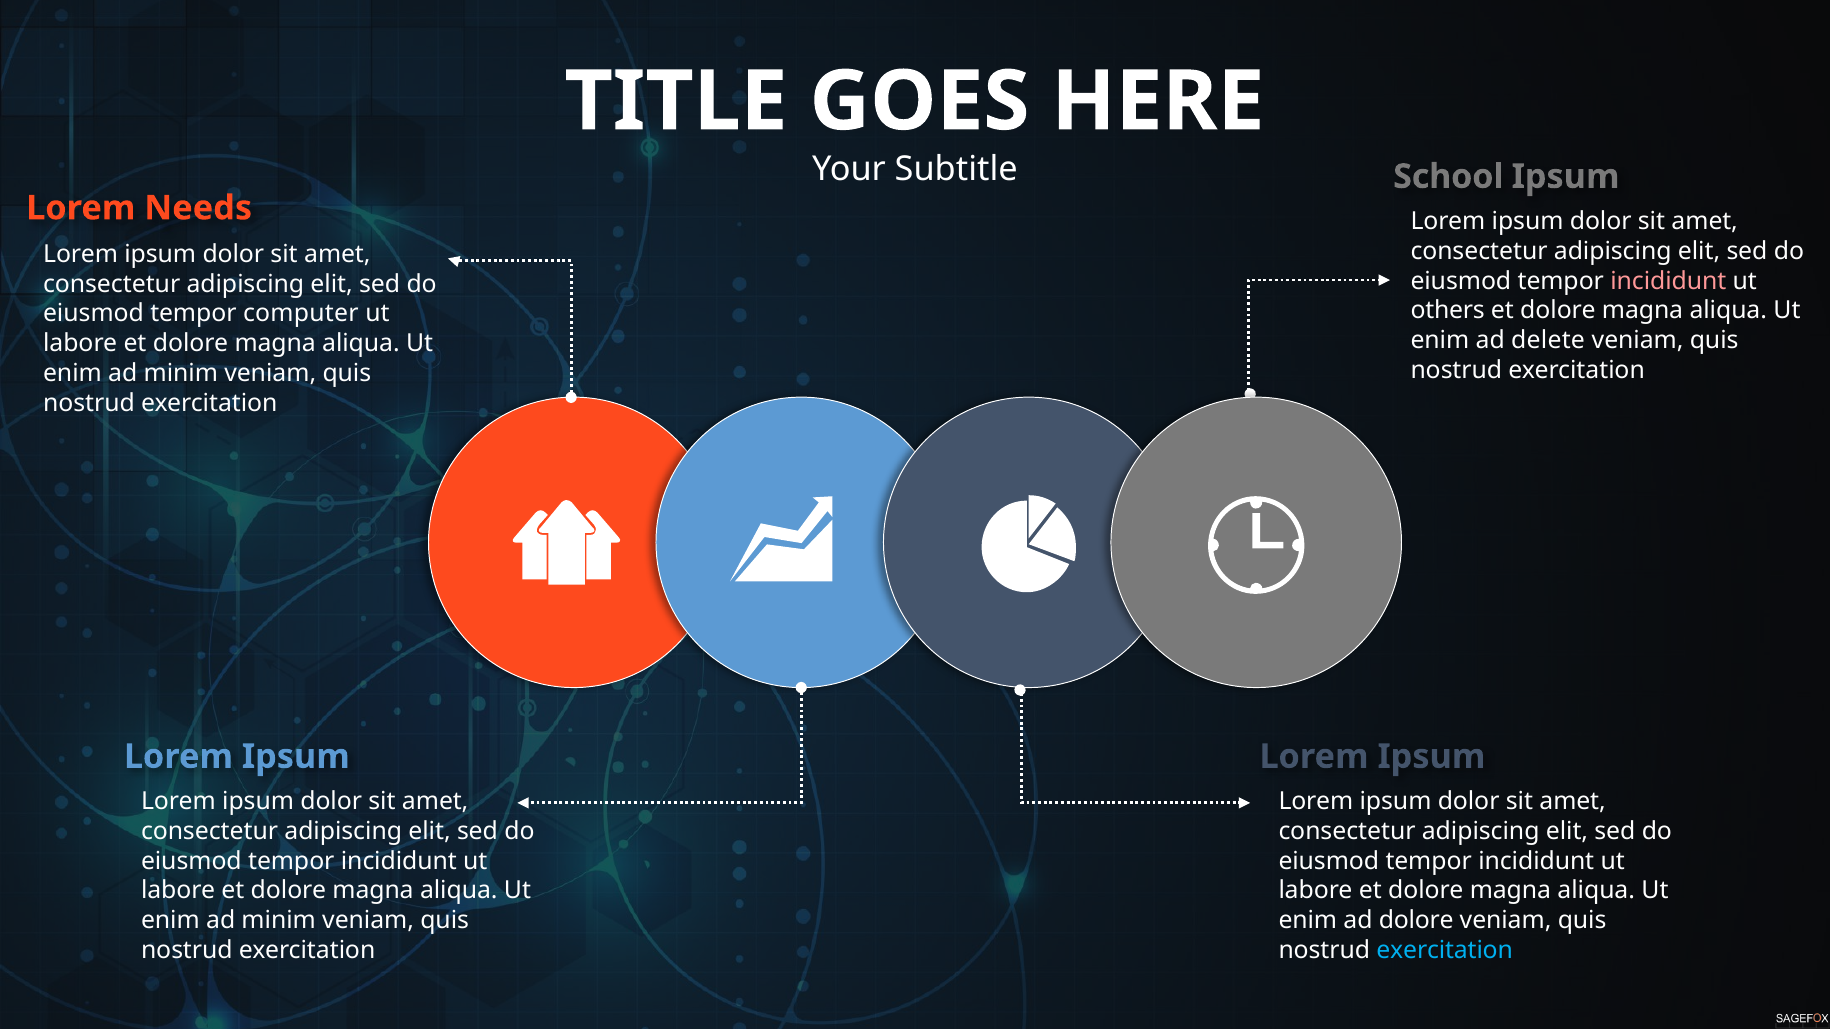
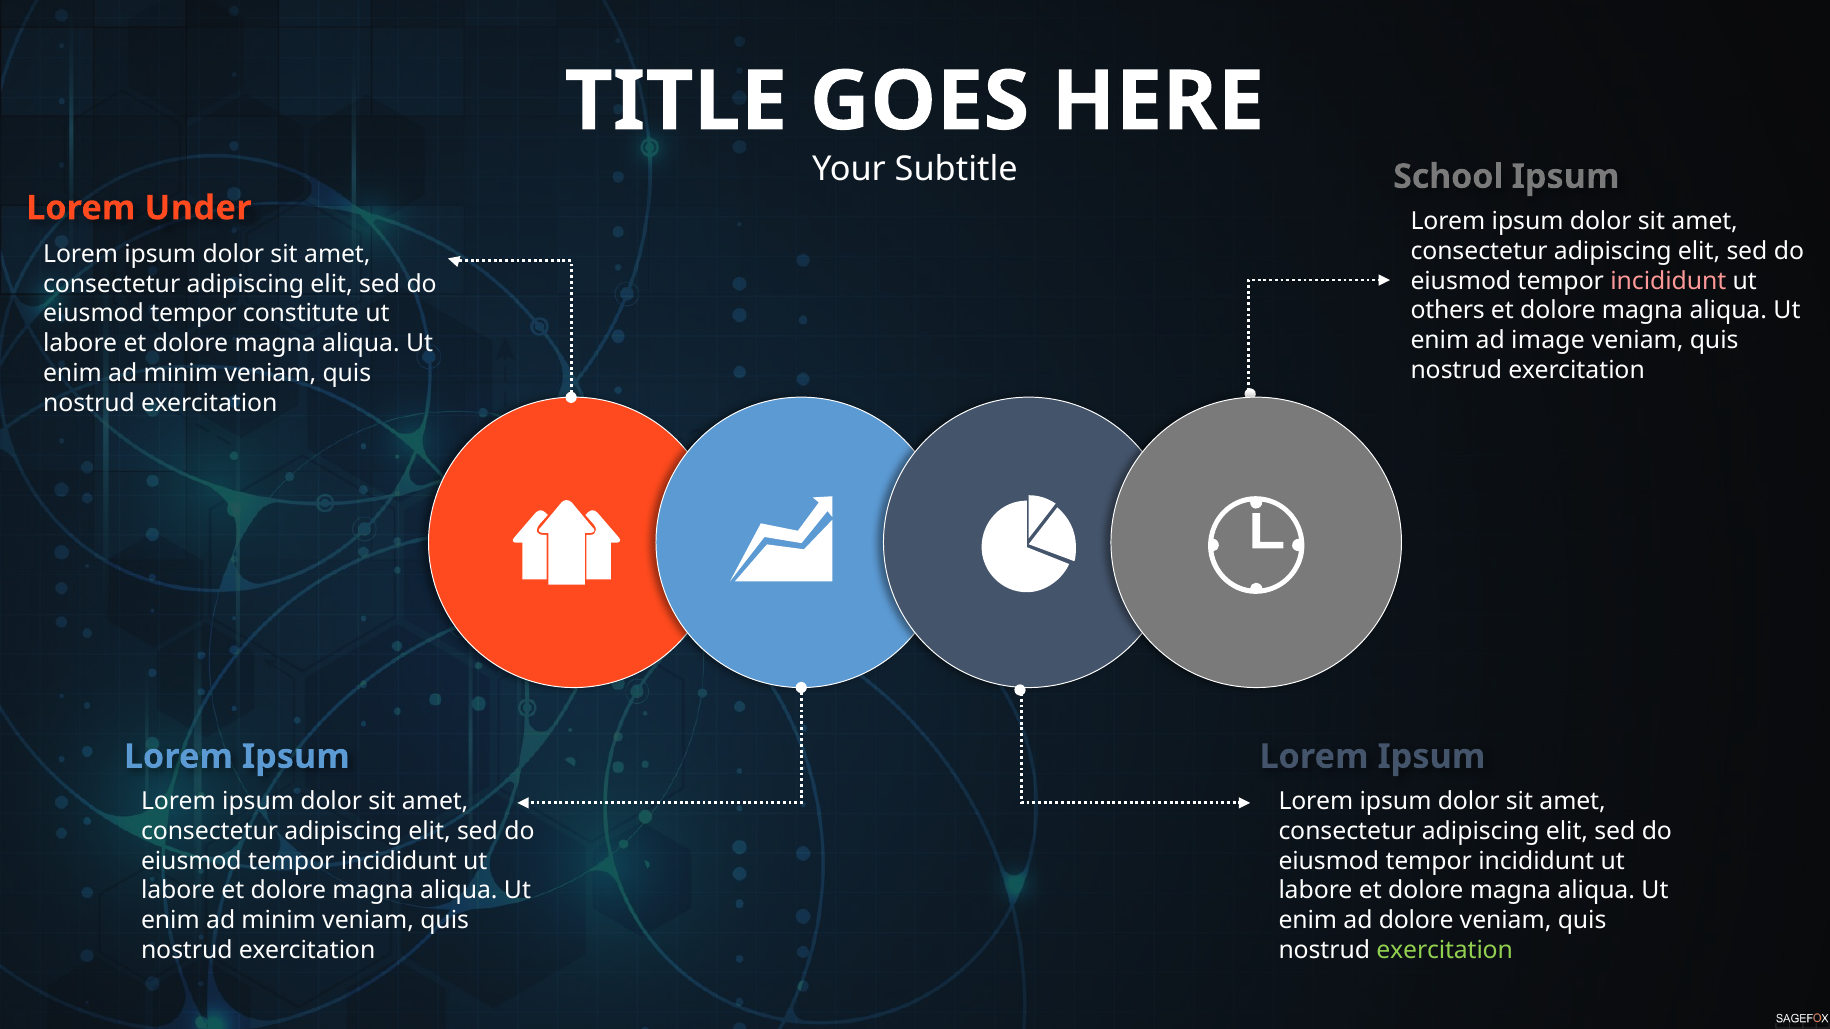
Needs: Needs -> Under (198, 208)
computer: computer -> constitute (301, 314)
delete: delete -> image (1548, 341)
exercitation colour: light blue -> light green (1445, 951)
